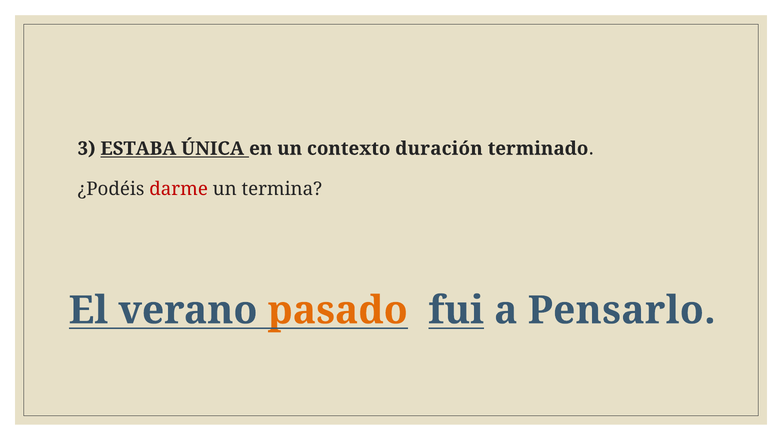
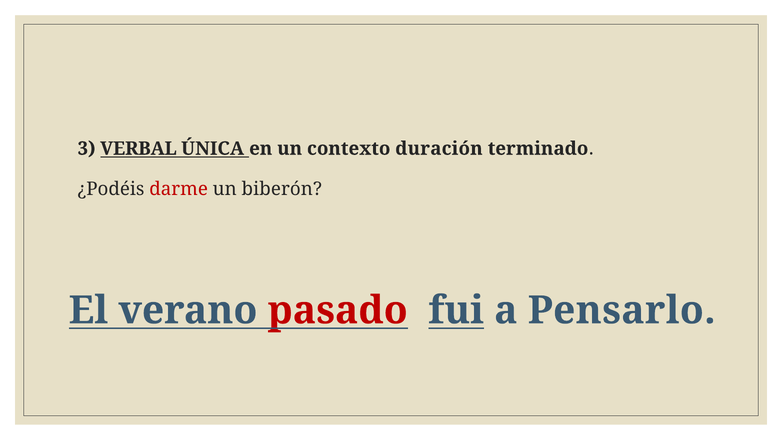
ESTABA: ESTABA -> VERBAL (138, 149)
termina: termina -> biberón (282, 189)
pasado colour: orange -> red (338, 310)
